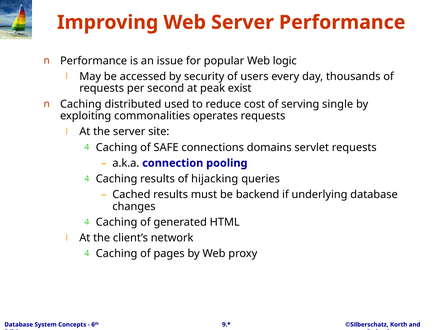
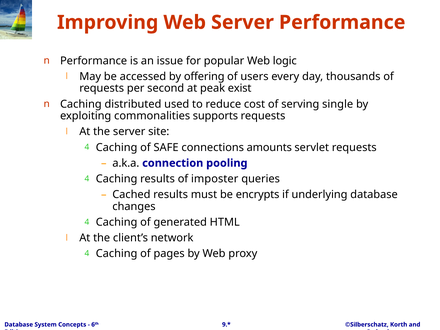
security: security -> offering (204, 76)
operates: operates -> supports (215, 116)
domains: domains -> amounts (269, 147)
hijacking: hijacking -> imposter (215, 179)
backend: backend -> encrypts (258, 195)
